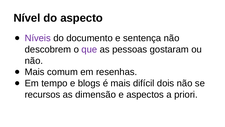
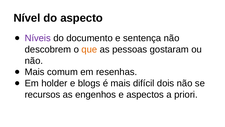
que colour: purple -> orange (89, 49)
tempo: tempo -> holder (54, 83)
dimensão: dimensão -> engenhos (96, 94)
